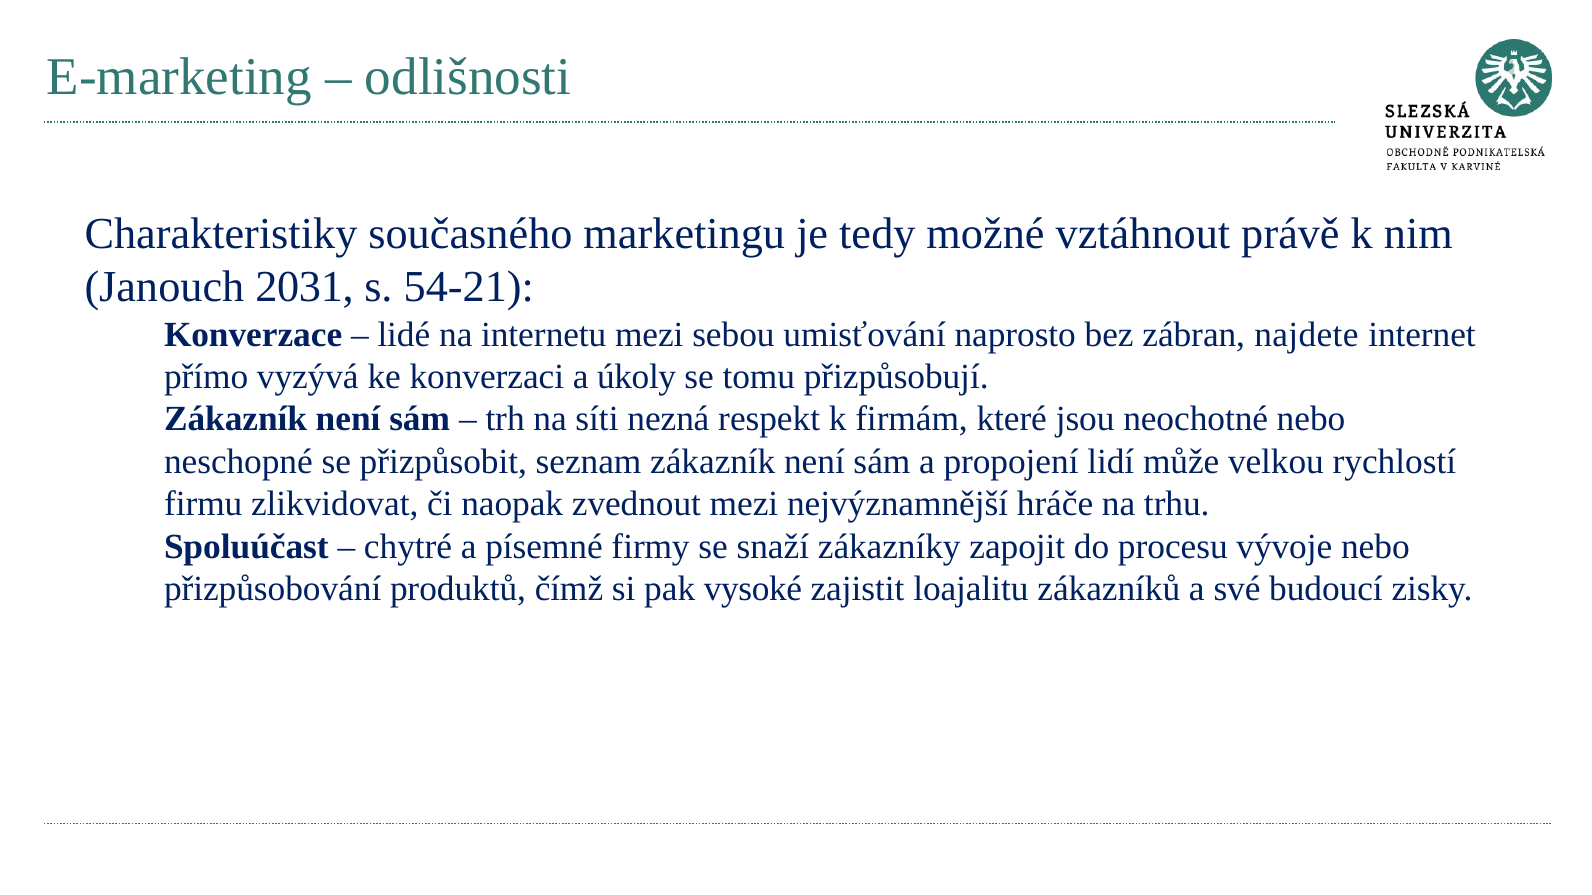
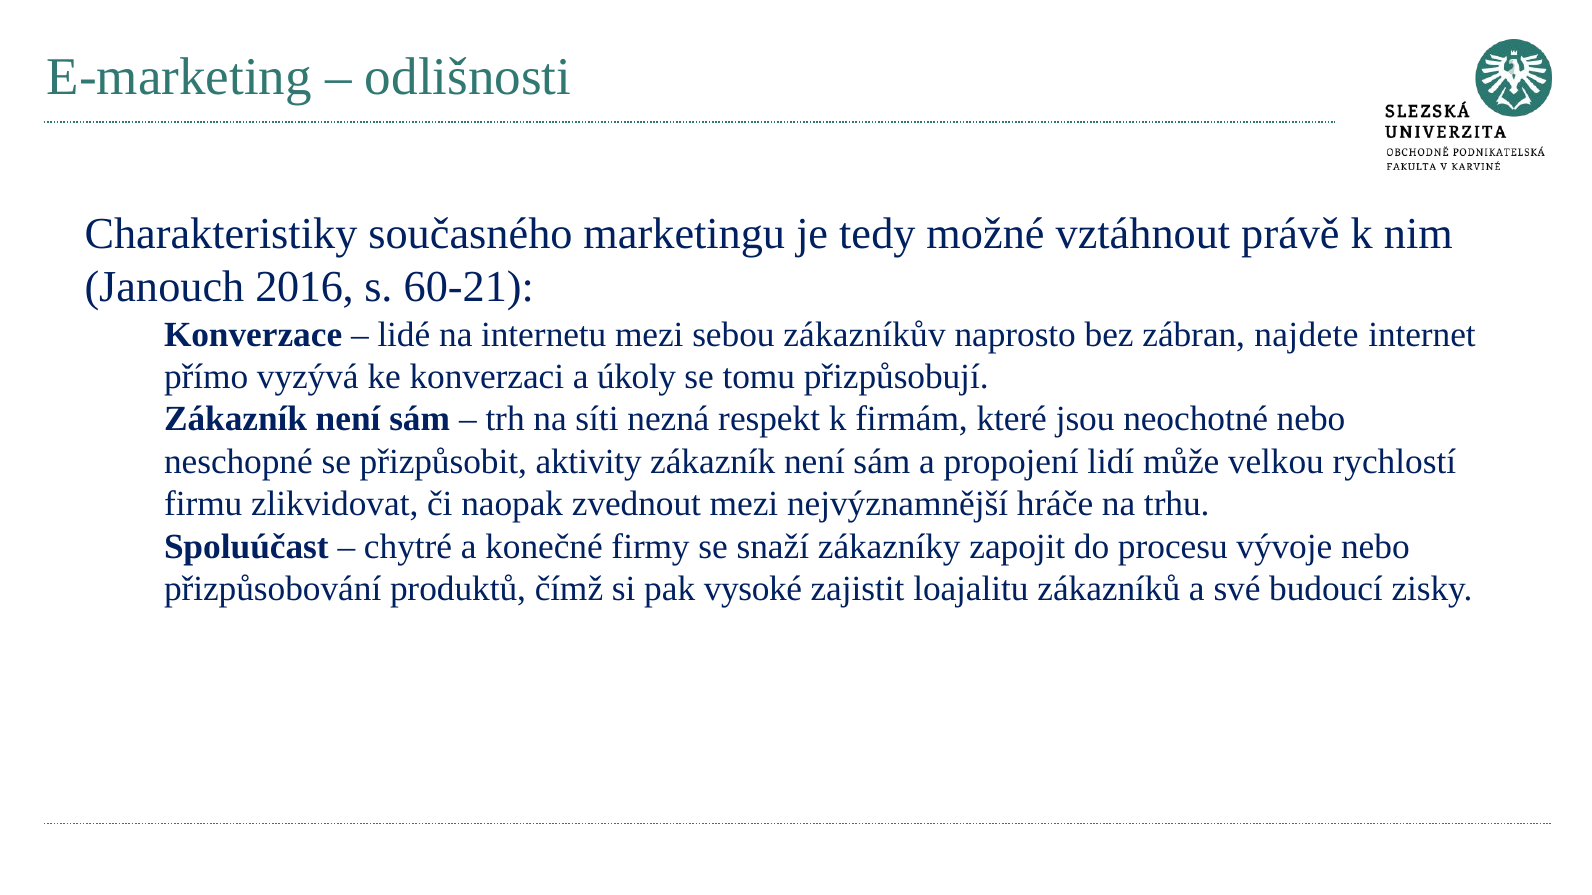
2031: 2031 -> 2016 (304, 288)
54-21: 54-21 -> 60-21 (469, 288)
umisťování: umisťování -> zákazníkův (865, 335)
seznam: seznam -> aktivity (589, 462)
písemné: písemné -> konečné (544, 547)
